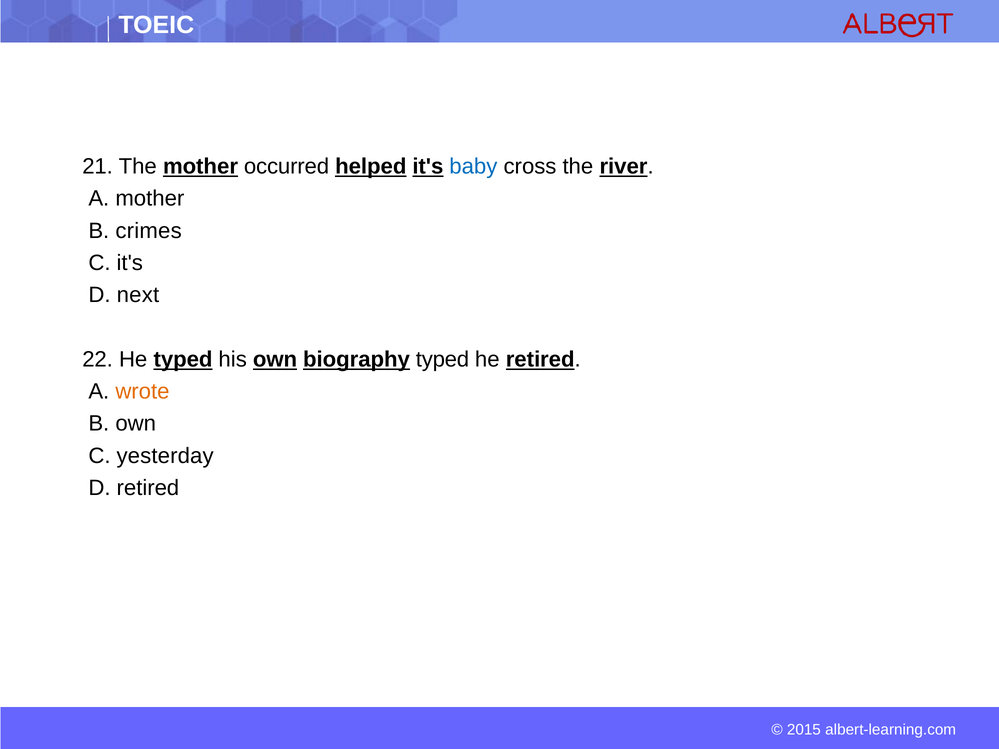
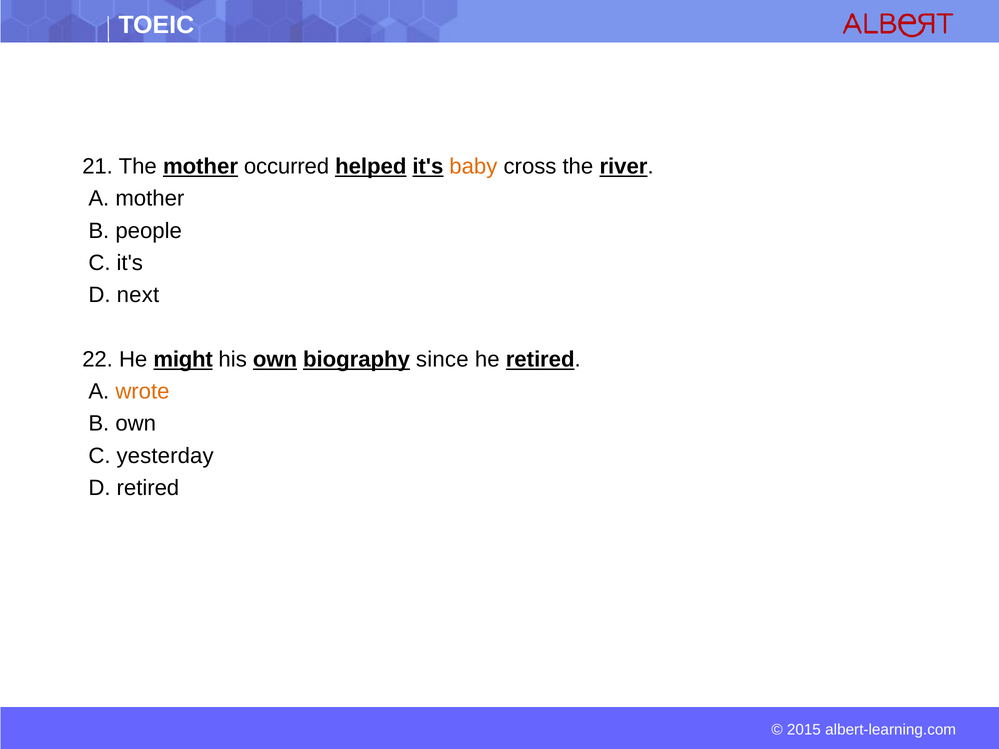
baby colour: blue -> orange (473, 166)
crimes: crimes -> people (149, 231)
He typed: typed -> might (183, 359)
biography typed: typed -> since (442, 359)
